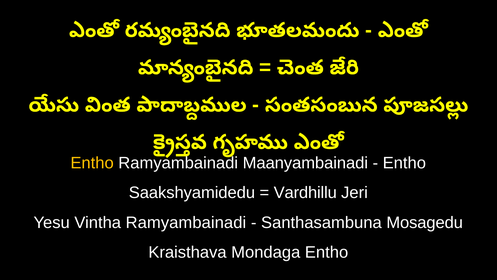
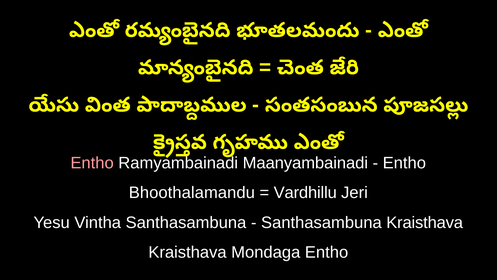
Entho colour: yellow -> pink (92, 163)
Saakshyamidedu: Saakshyamidedu -> Bhoothalamandu (192, 192)
Vintha Ramyambainadi: Ramyambainadi -> Santhasambuna (186, 222)
Santhasambuna Mosagedu: Mosagedu -> Kraisthava (425, 222)
